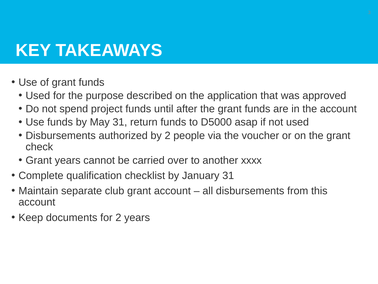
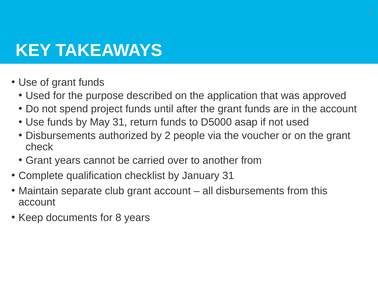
another xxxx: xxxx -> from (251, 160)
for 2: 2 -> 8 (118, 217)
